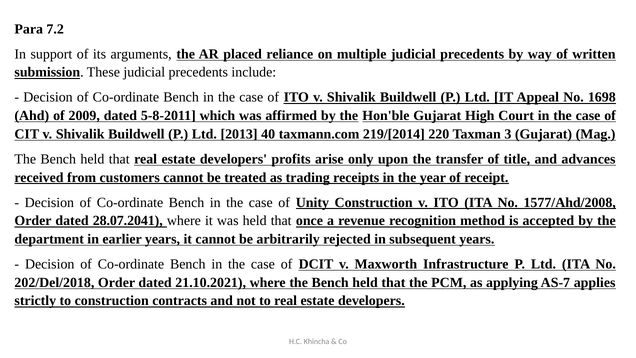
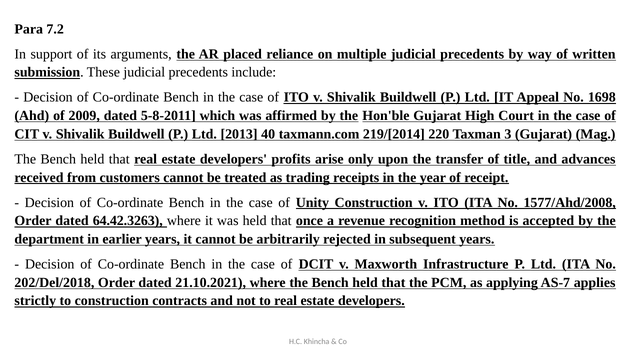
28.07.2041: 28.07.2041 -> 64.42.3263 (128, 221)
